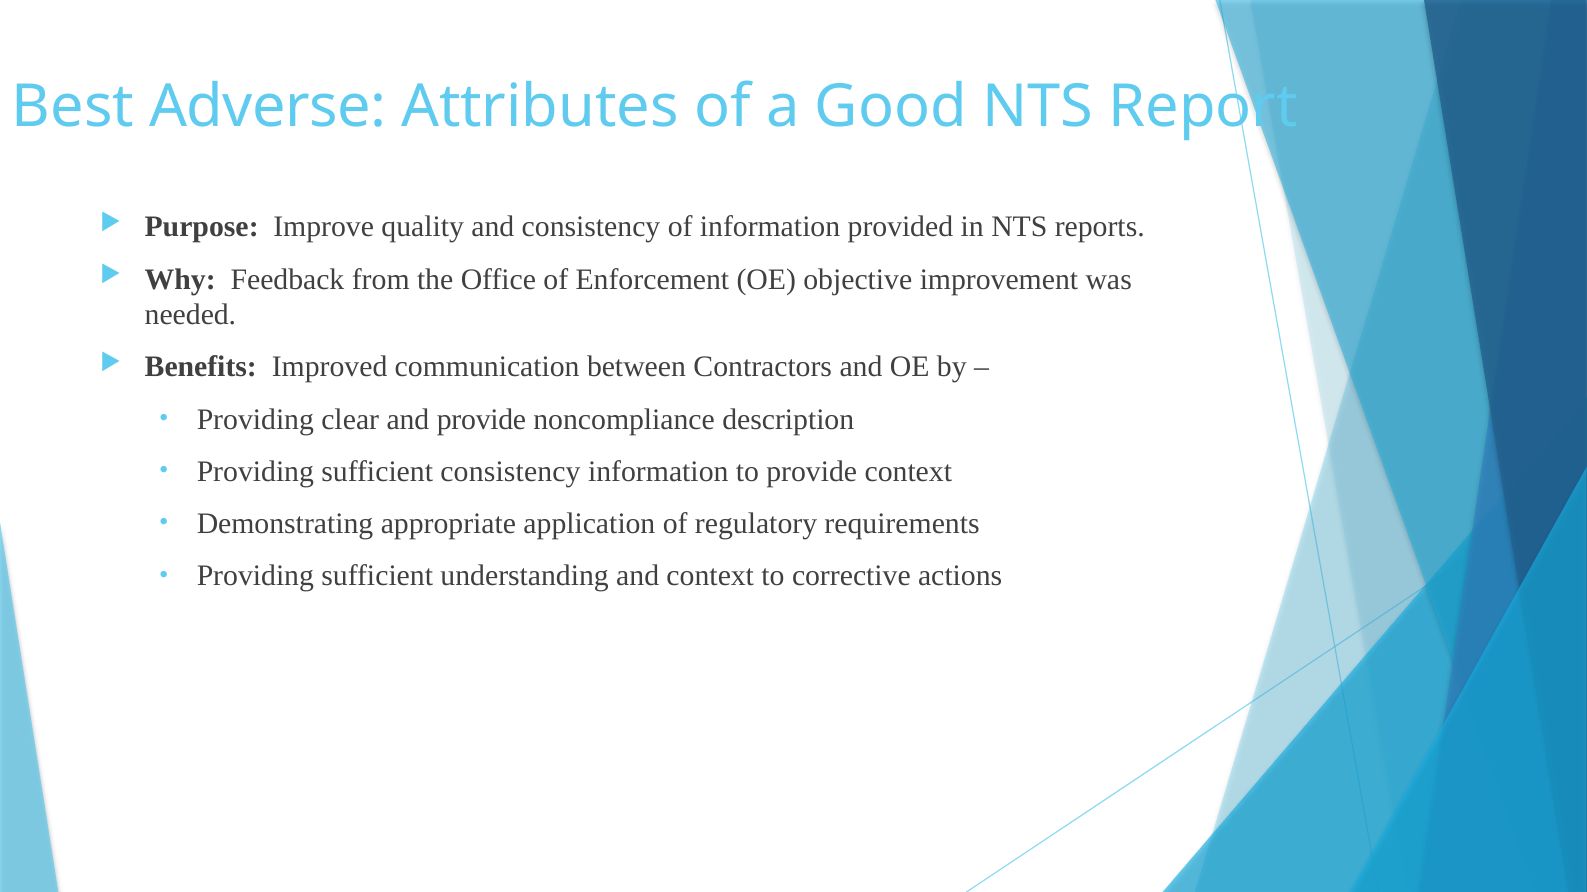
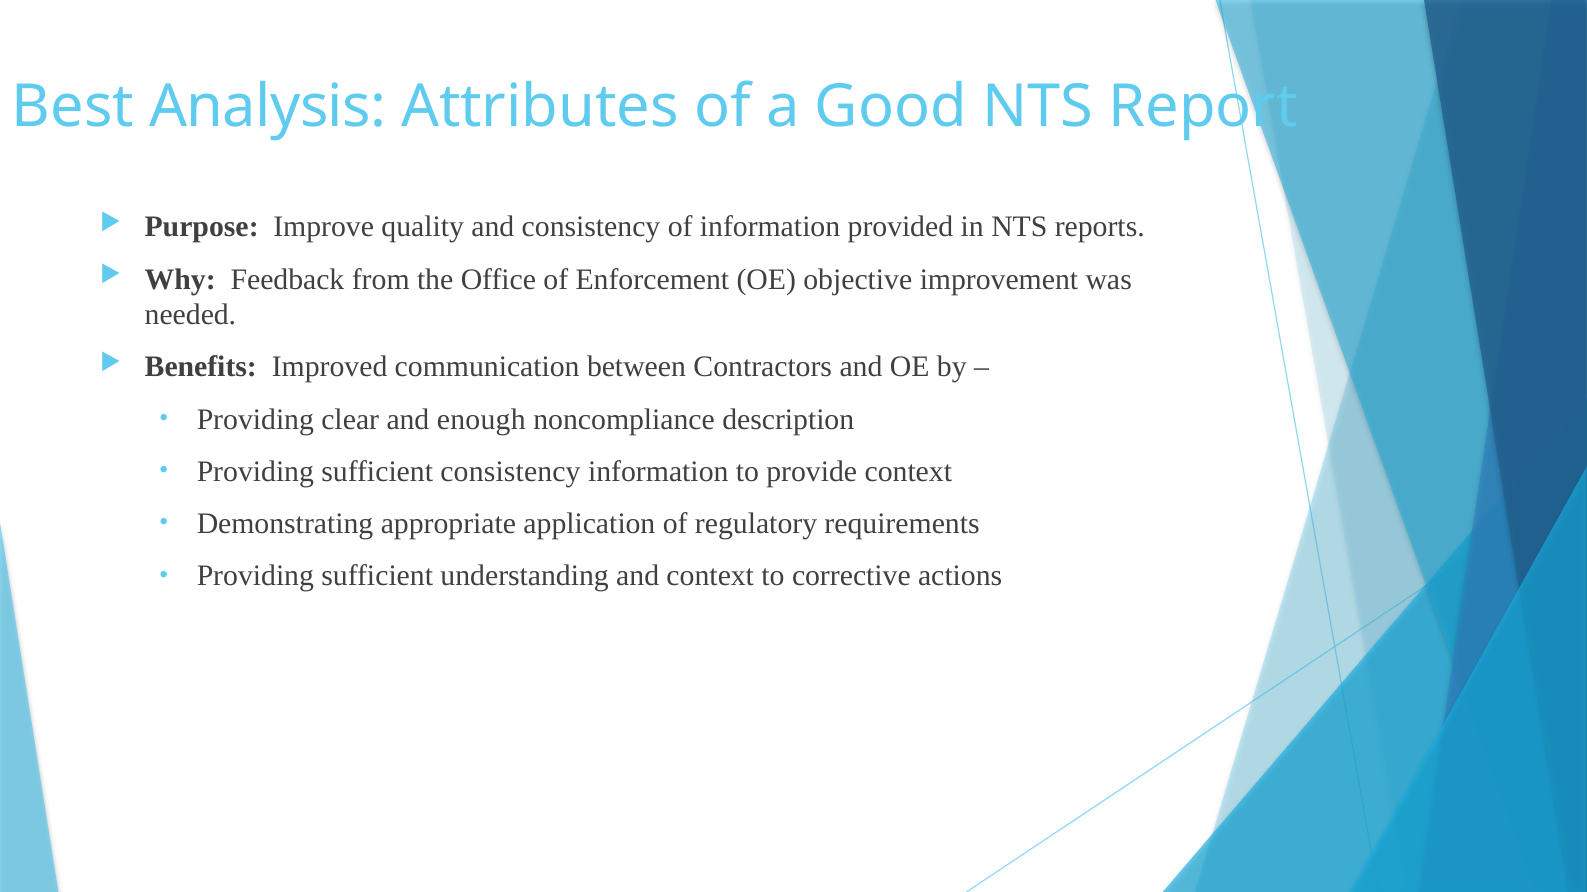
Adverse: Adverse -> Analysis (268, 107)
and provide: provide -> enough (481, 420)
